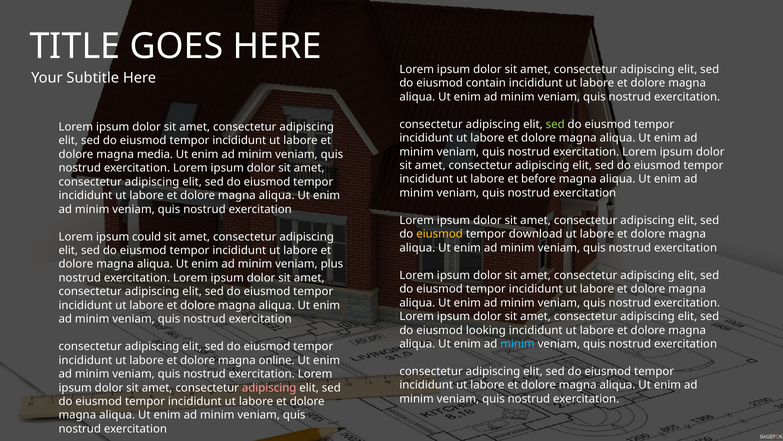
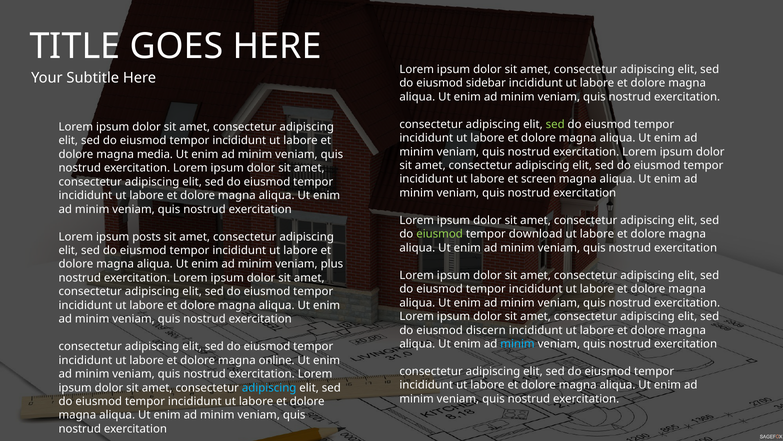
contain: contain -> sidebar (486, 83)
before: before -> screen (539, 179)
eiusmod colour: yellow -> light green (440, 234)
could: could -> posts (147, 236)
looking: looking -> discern (486, 330)
adipiscing colour: pink -> light blue (269, 387)
